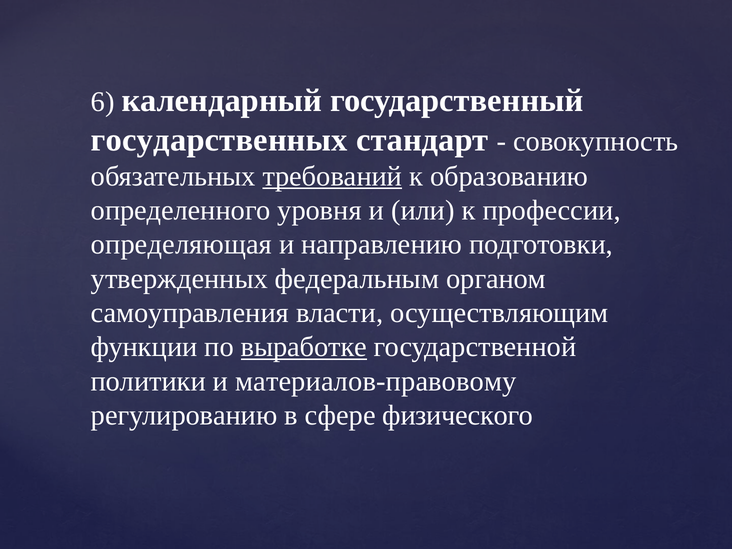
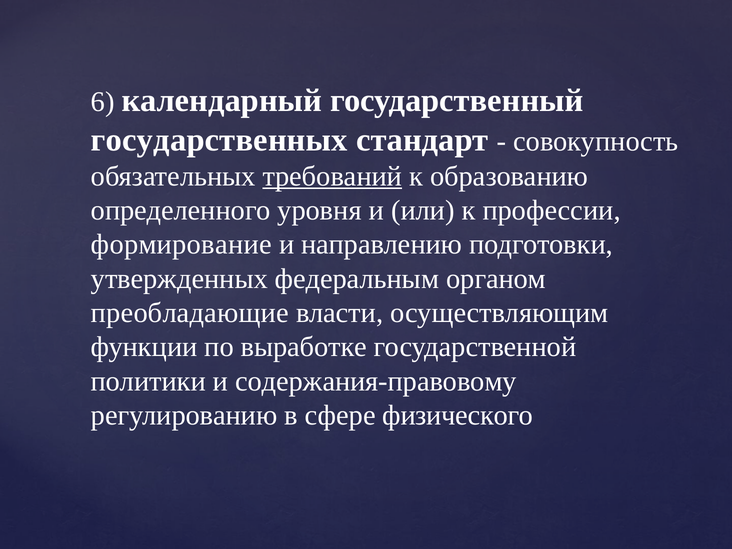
определяющая: определяющая -> формирование (181, 244)
самоуправления: самоуправления -> преобладающие (190, 313)
выработке underline: present -> none (304, 347)
материалов-правовому: материалов-правовому -> содержания-правовому (376, 381)
